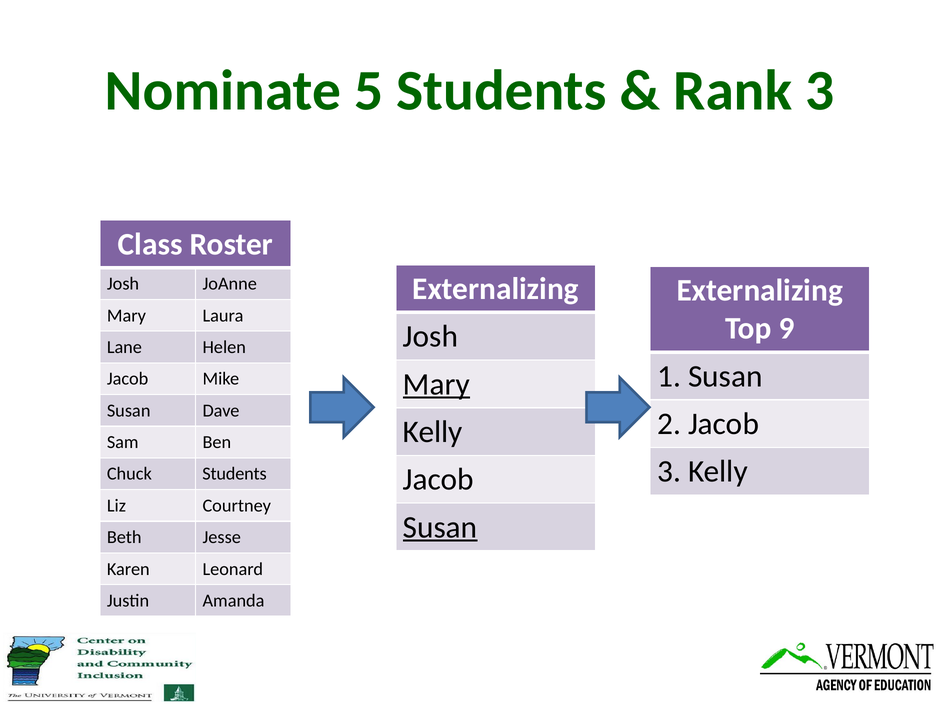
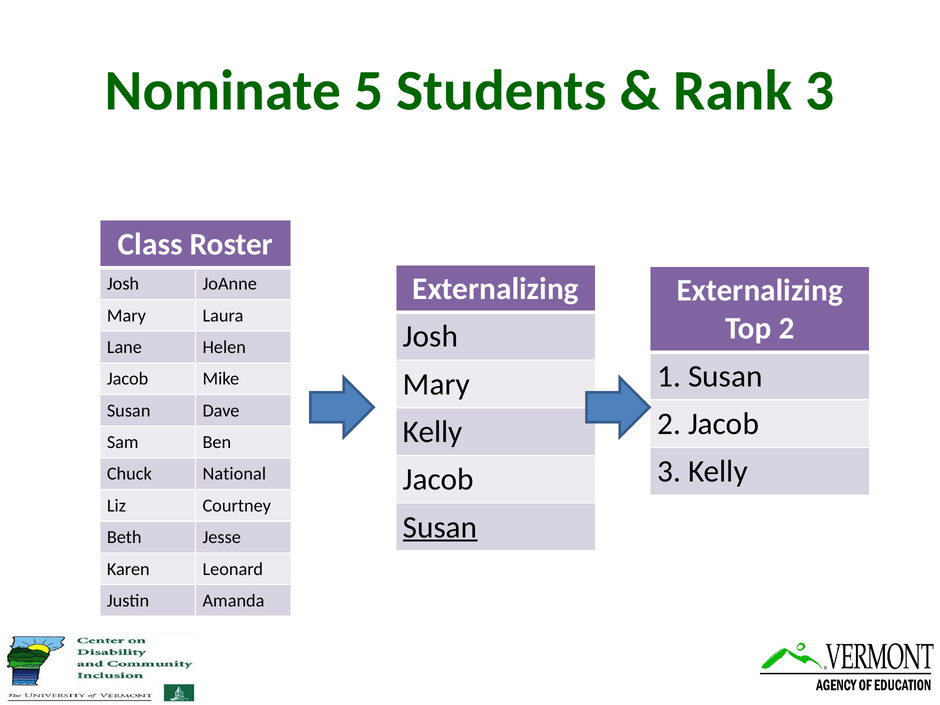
Top 9: 9 -> 2 (787, 329)
Mary underline: present -> none (436, 384)
Chuck Students: Students -> National (234, 474)
